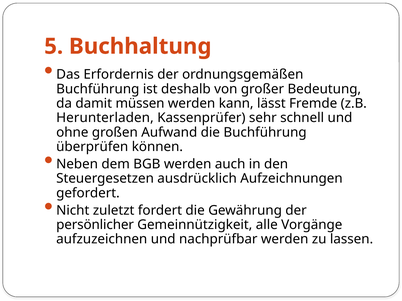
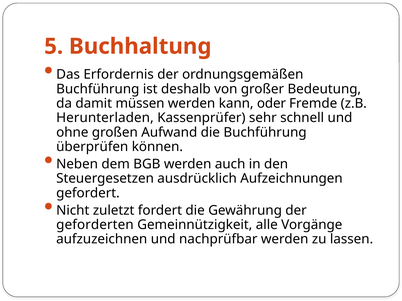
lässt: lässt -> oder (271, 104)
persönlicher: persönlicher -> geforderten (95, 225)
